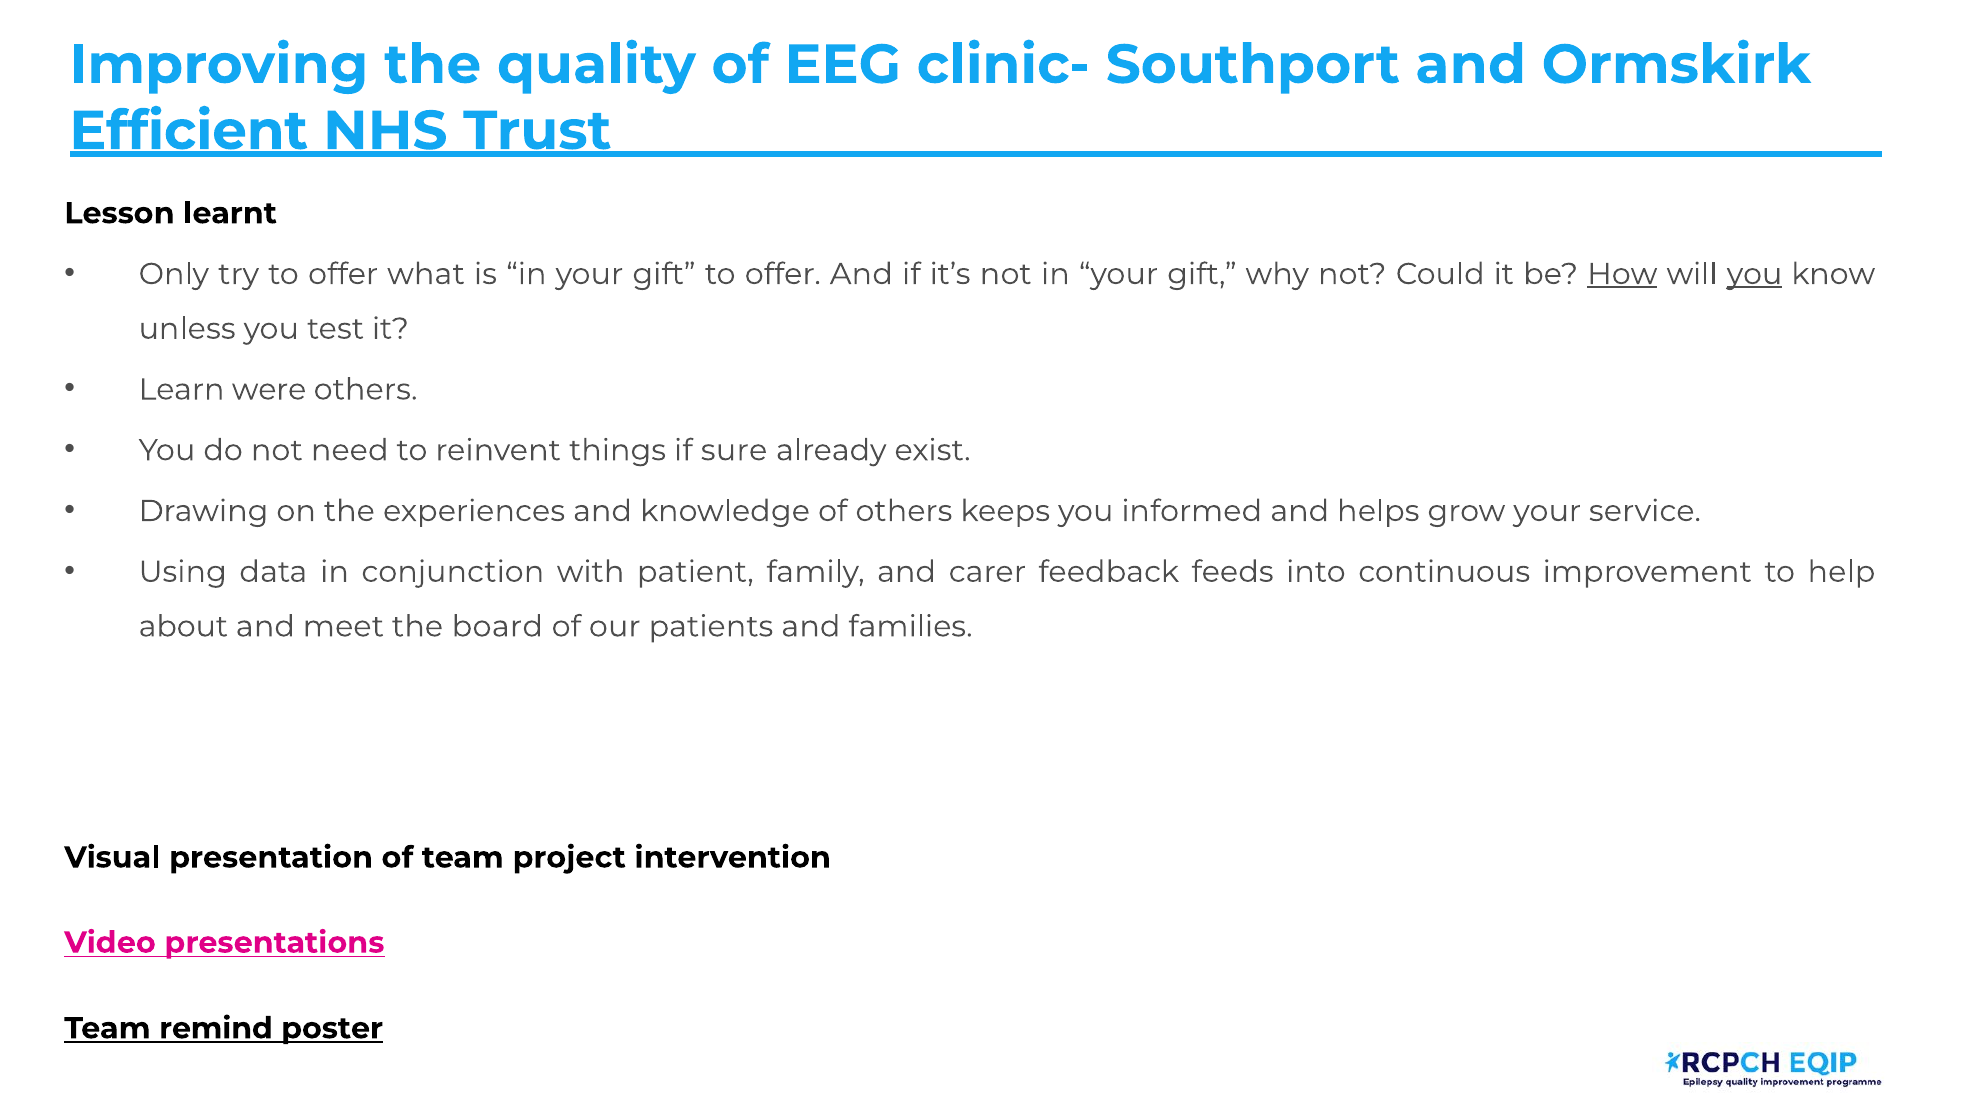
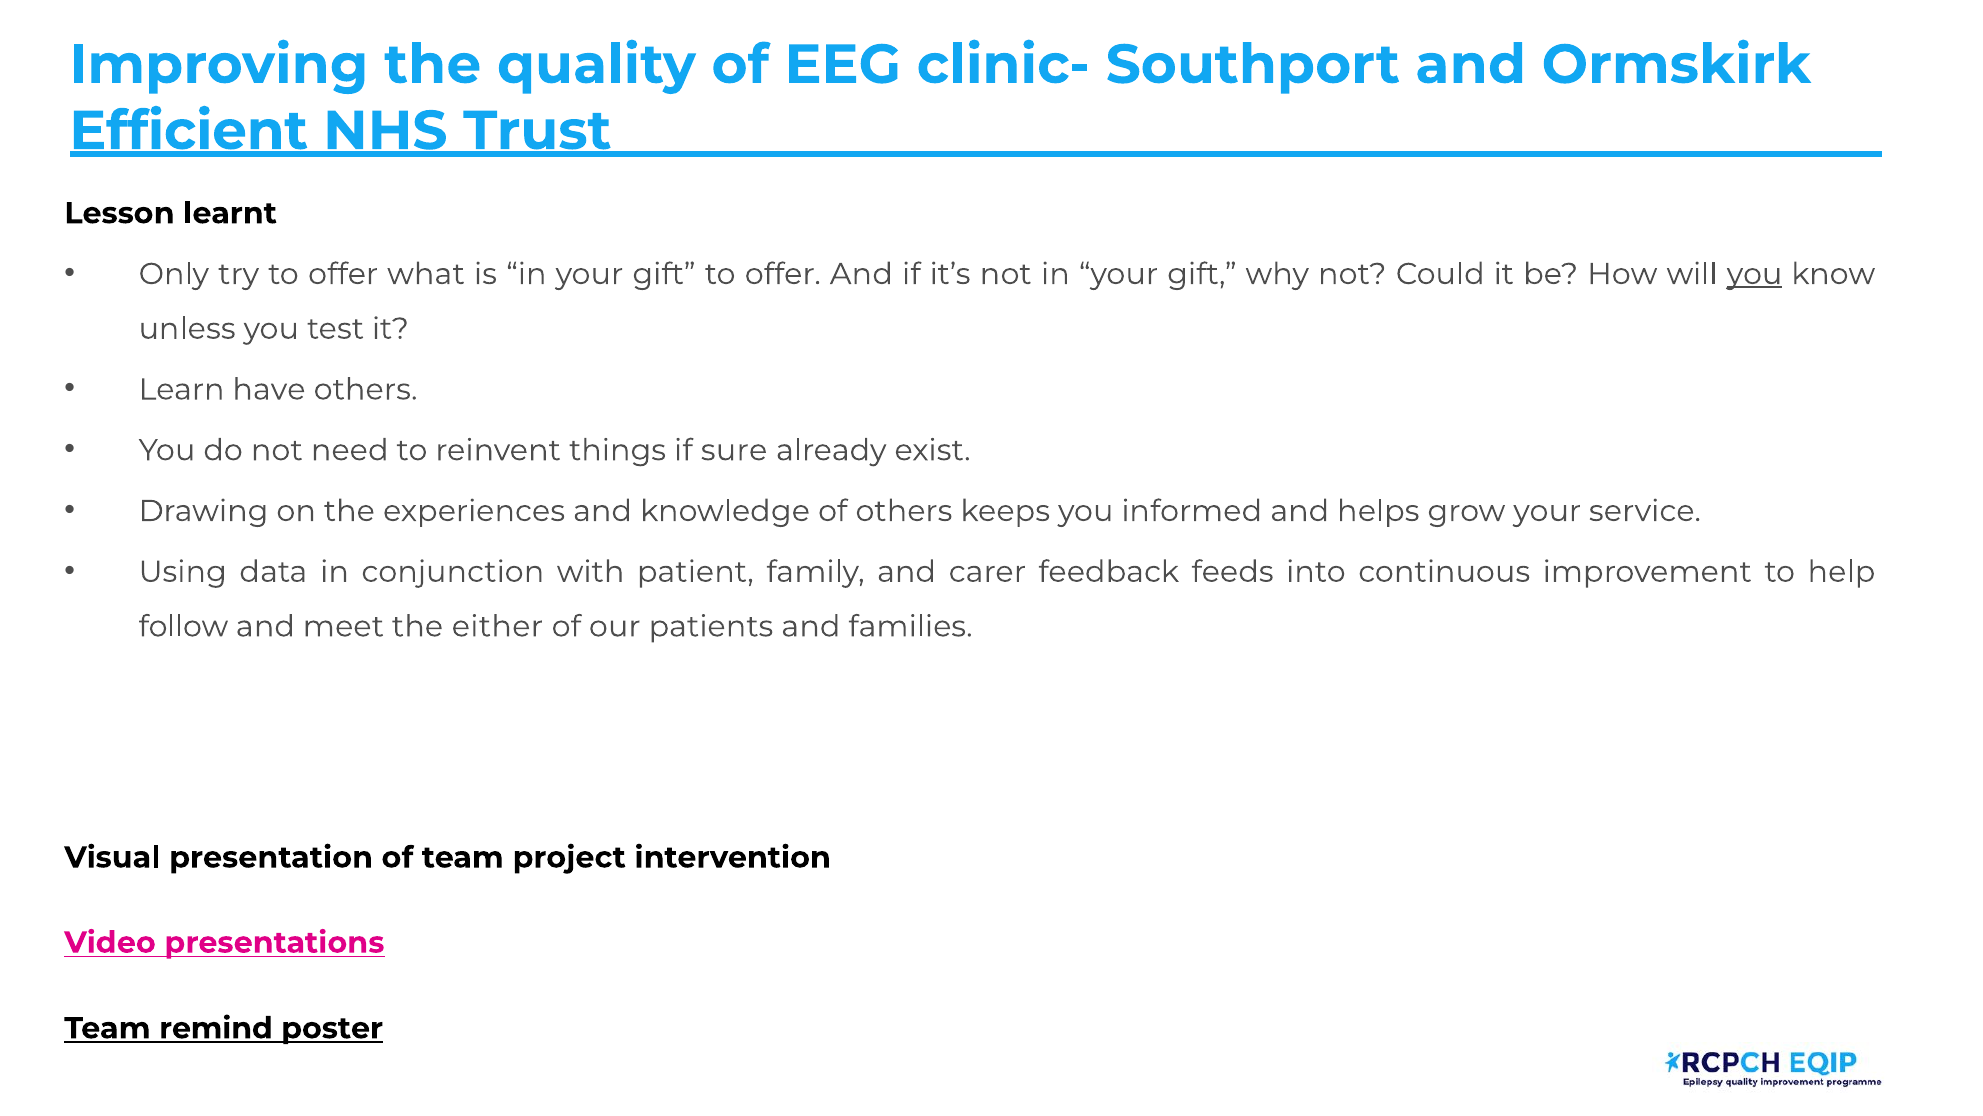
How underline: present -> none (1622, 274)
were: were -> have (269, 389)
about: about -> follow (183, 626)
board: board -> either (497, 626)
